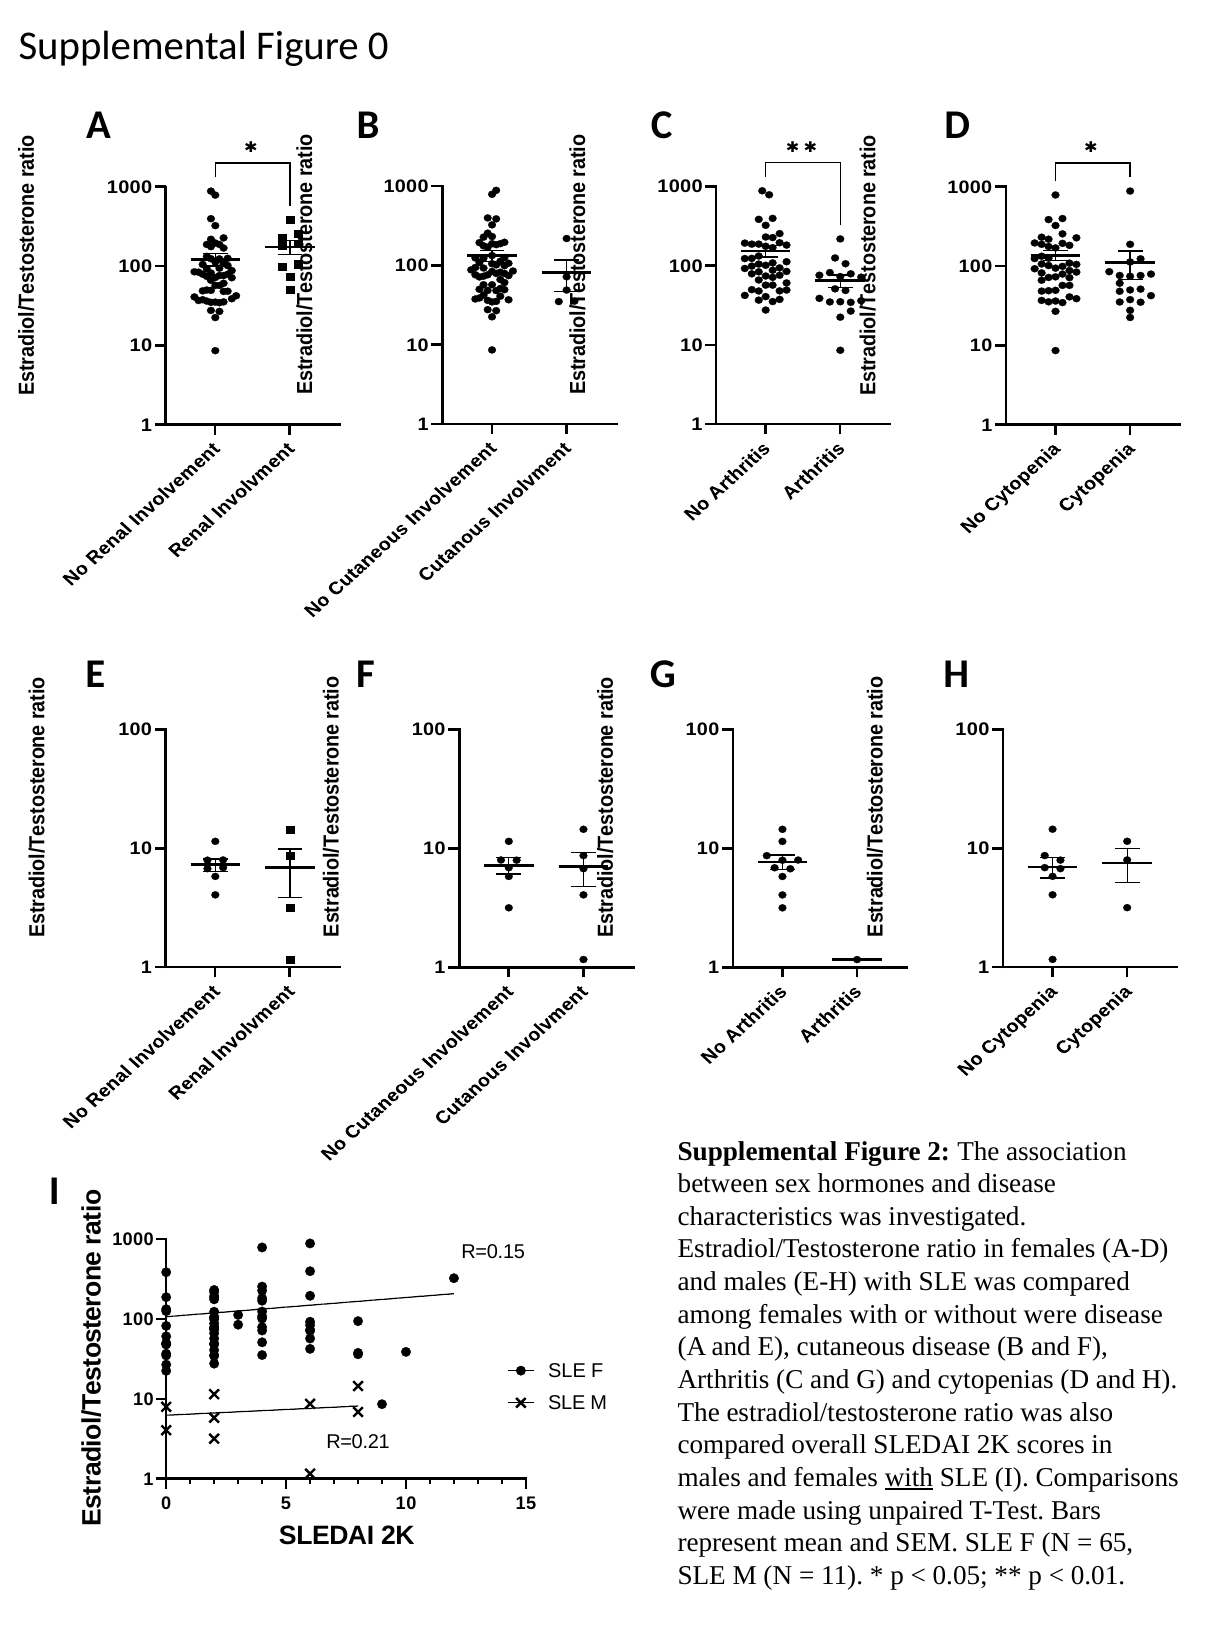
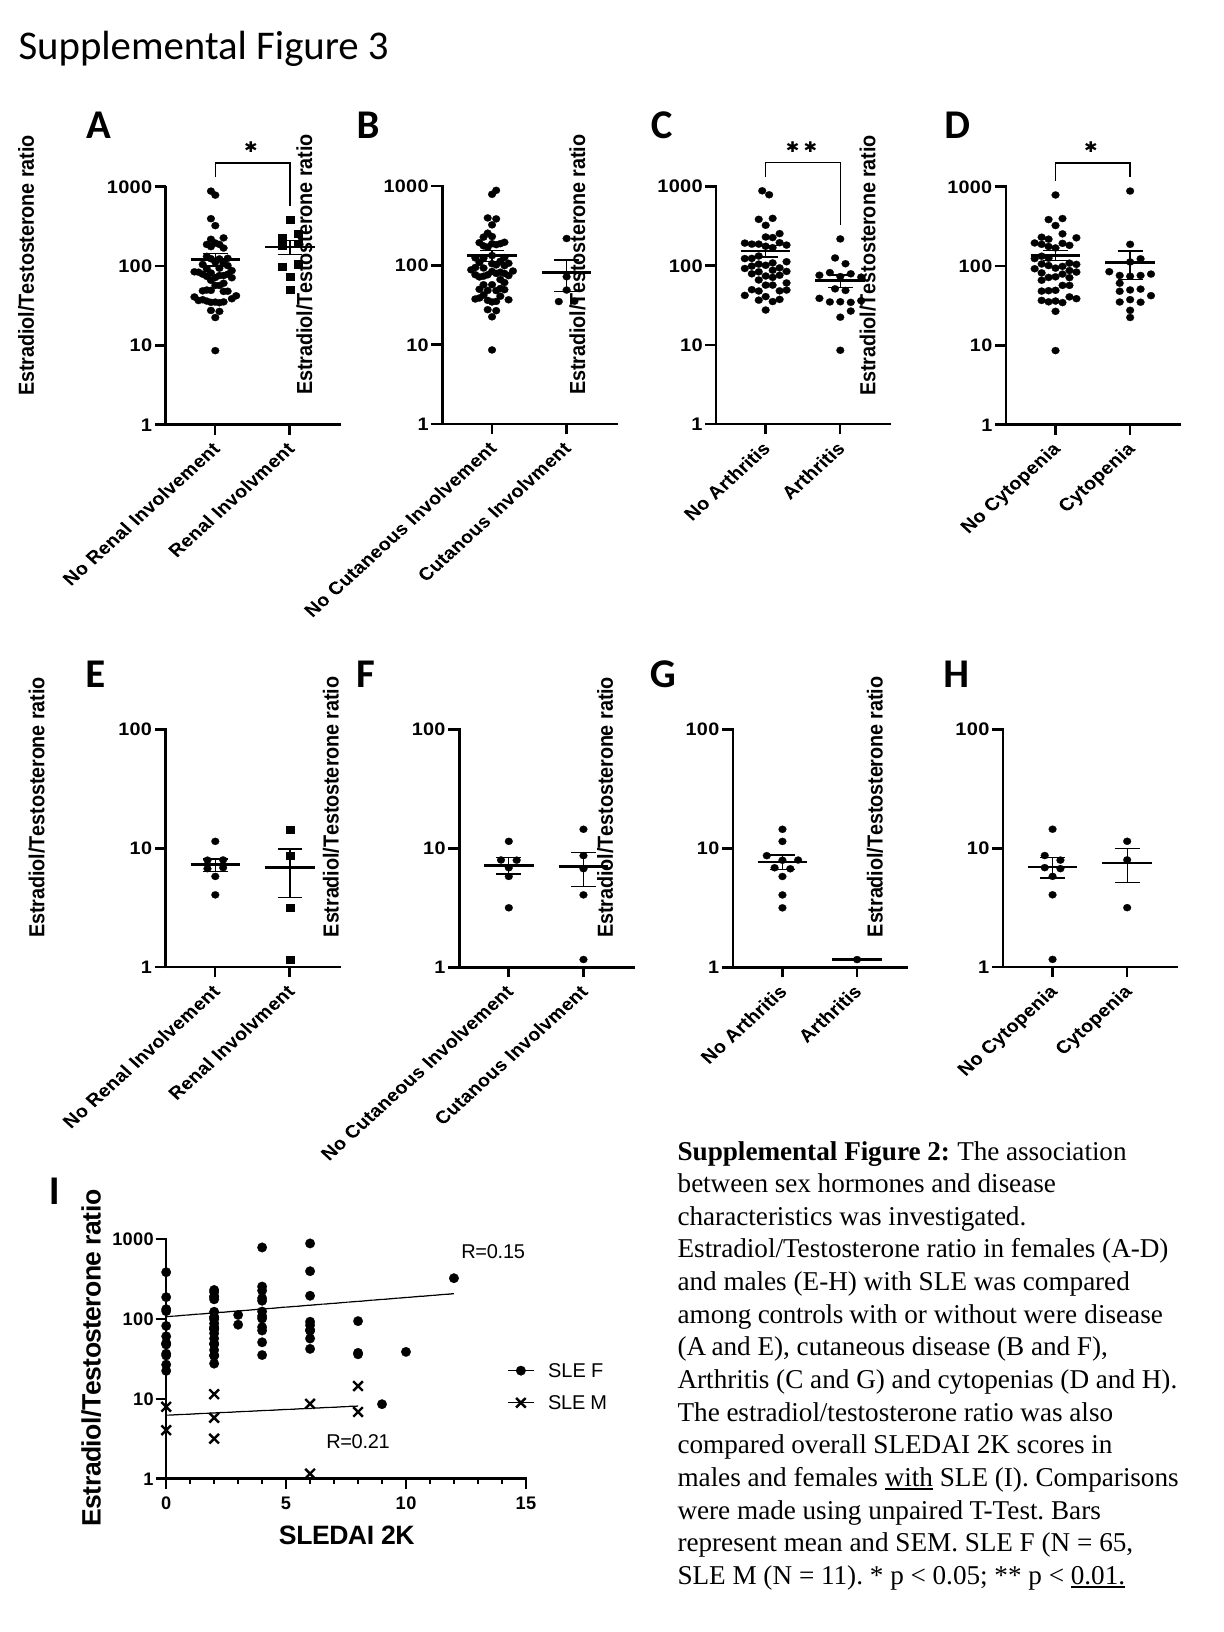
Figure 0: 0 -> 3 (378, 46)
among females: females -> controls (801, 1314)
0.01 underline: none -> present (1098, 1575)
